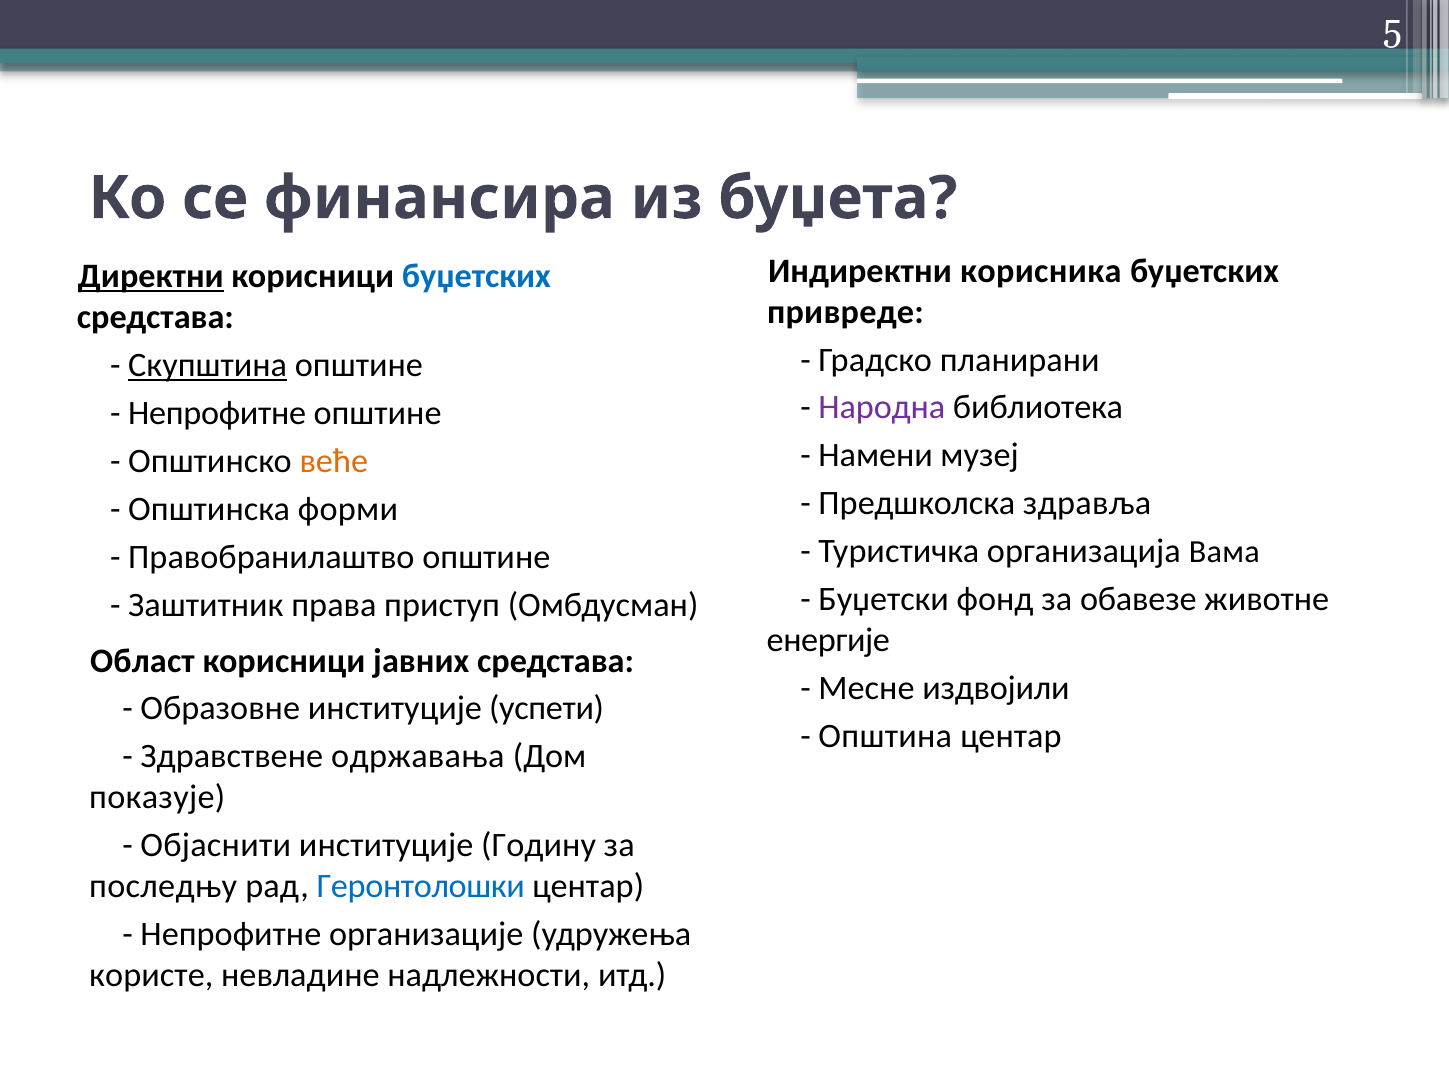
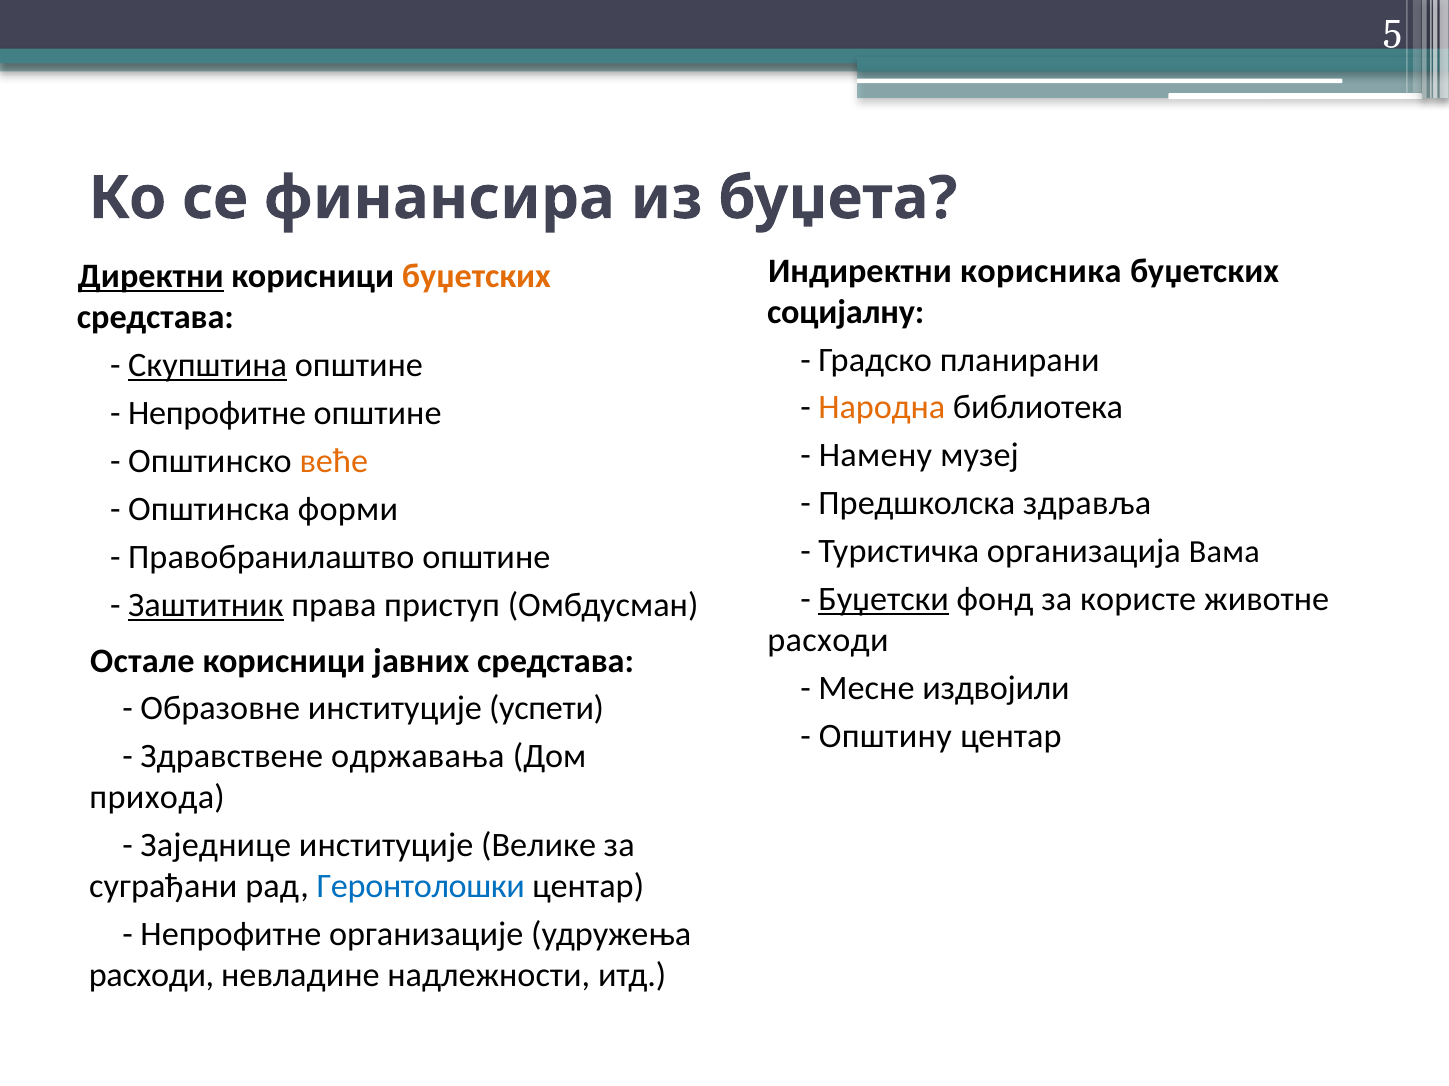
буџетских colour: blue -> orange (476, 277)
привреде: привреде -> социјалну (846, 312)
Народна colour: purple -> orange (882, 408)
Намени: Намени -> Намену (875, 456)
Буџетски underline: none -> present (884, 600)
обавезе: обавезе -> користе (1138, 600)
Заштитник underline: none -> present (206, 605)
енергије: енергије -> расходи (828, 641)
Област: Област -> Остале (142, 661)
Општина: Општина -> Општину (885, 737)
показује: показује -> прихода (157, 798)
Објаснити: Објаснити -> Заједнице (216, 846)
Годину: Годину -> Велике (539, 846)
последњу: последњу -> суграђани (163, 887)
користе: користе -> расходи (152, 976)
